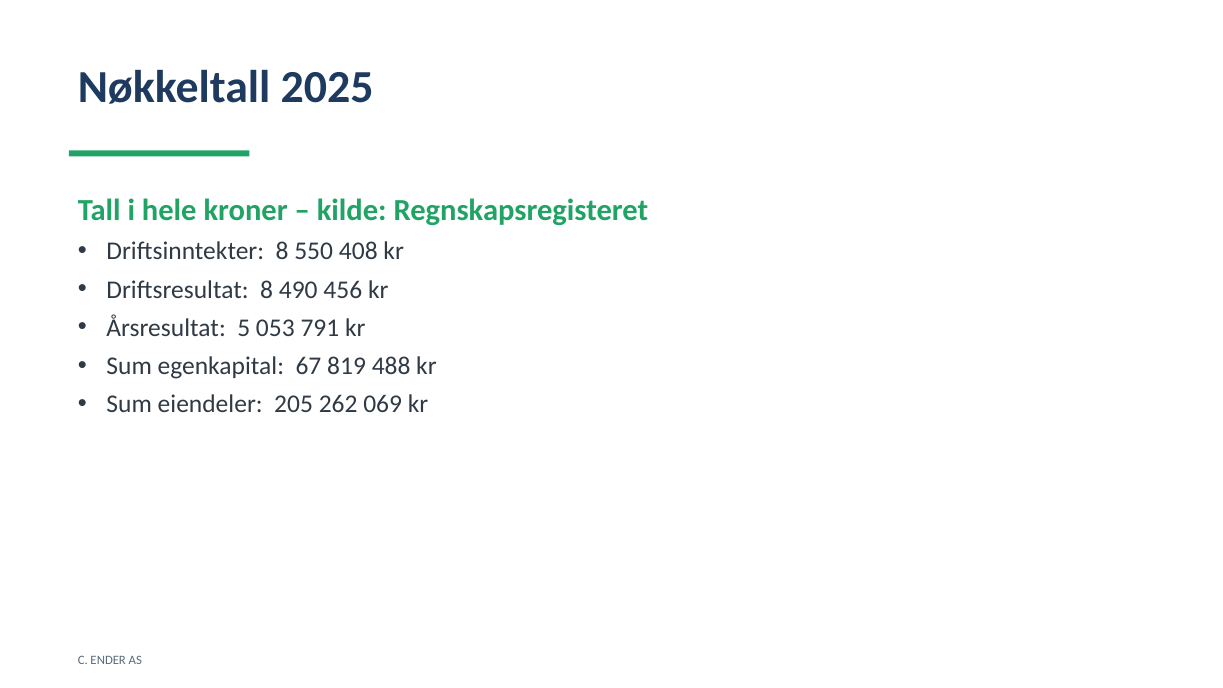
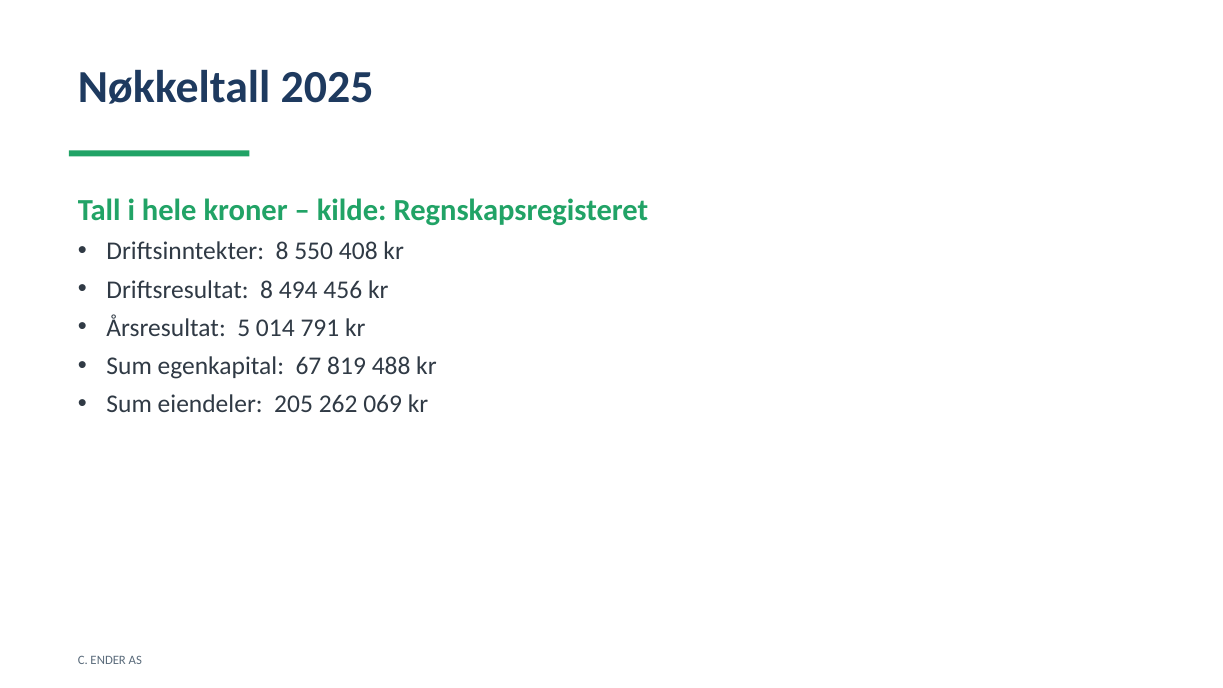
490: 490 -> 494 (298, 290)
053: 053 -> 014 (275, 328)
